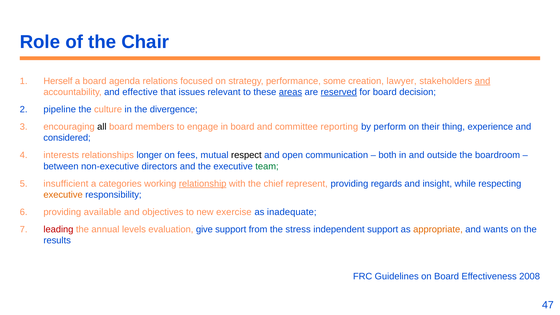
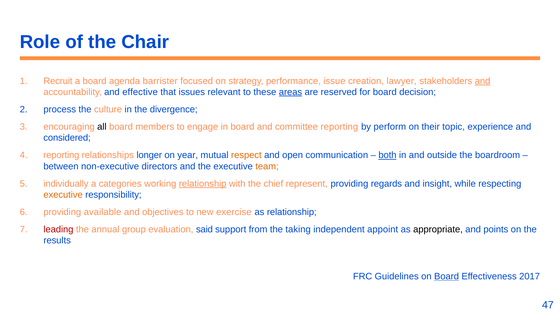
Herself: Herself -> Recruit (58, 81)
relations: relations -> barrister (160, 81)
some: some -> issue (334, 81)
reserved underline: present -> none (339, 92)
pipeline: pipeline -> process (60, 109)
thing: thing -> topic (454, 127)
interests: interests -> reporting (61, 155)
fees: fees -> year (188, 155)
respect colour: black -> orange (246, 155)
both underline: none -> present (387, 155)
team colour: green -> orange (267, 166)
insufficient: insufficient -> individually (66, 184)
as inadequate: inadequate -> relationship (292, 212)
levels: levels -> group (134, 229)
give: give -> said (204, 229)
stress: stress -> taking (298, 229)
independent support: support -> appoint (383, 229)
appropriate colour: orange -> black (438, 229)
wants: wants -> points (496, 229)
Board underline: none -> present (447, 277)
2008: 2008 -> 2017 (530, 277)
